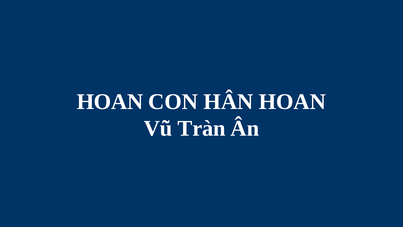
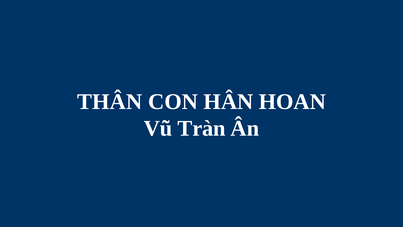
HOAN: HOAN -> THÂN (110, 101)
